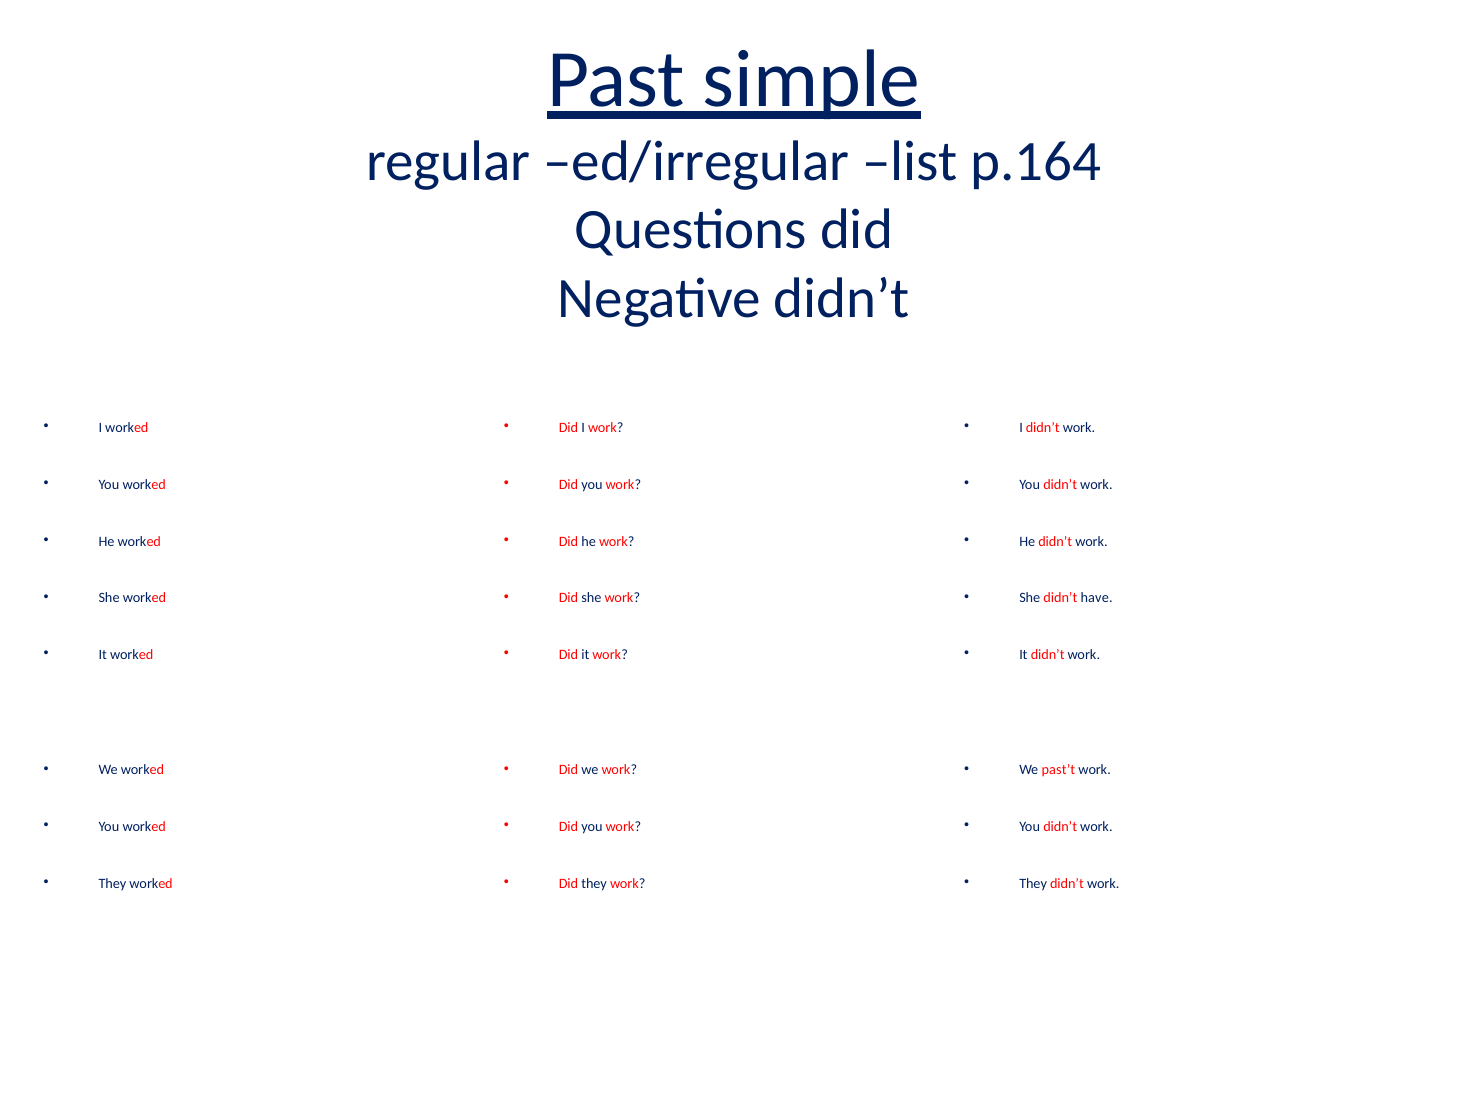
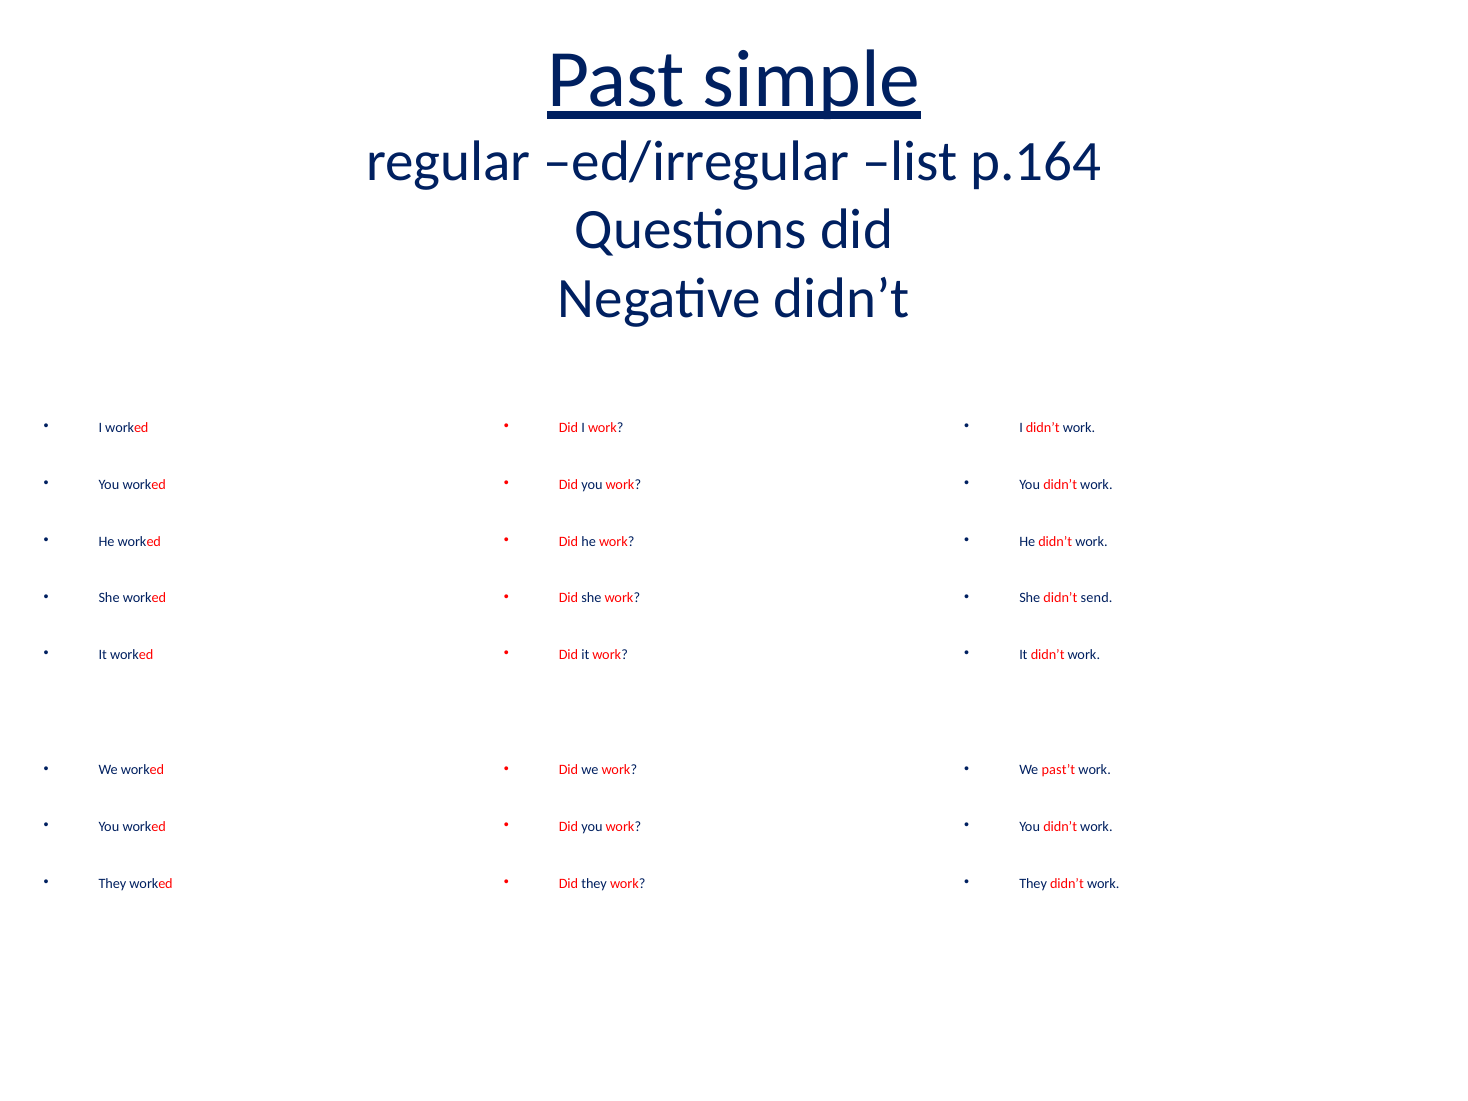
have: have -> send (1097, 598)
